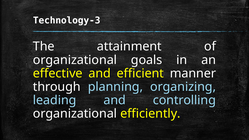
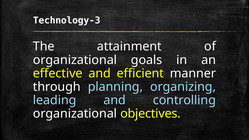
efficiently: efficiently -> objectives (150, 114)
